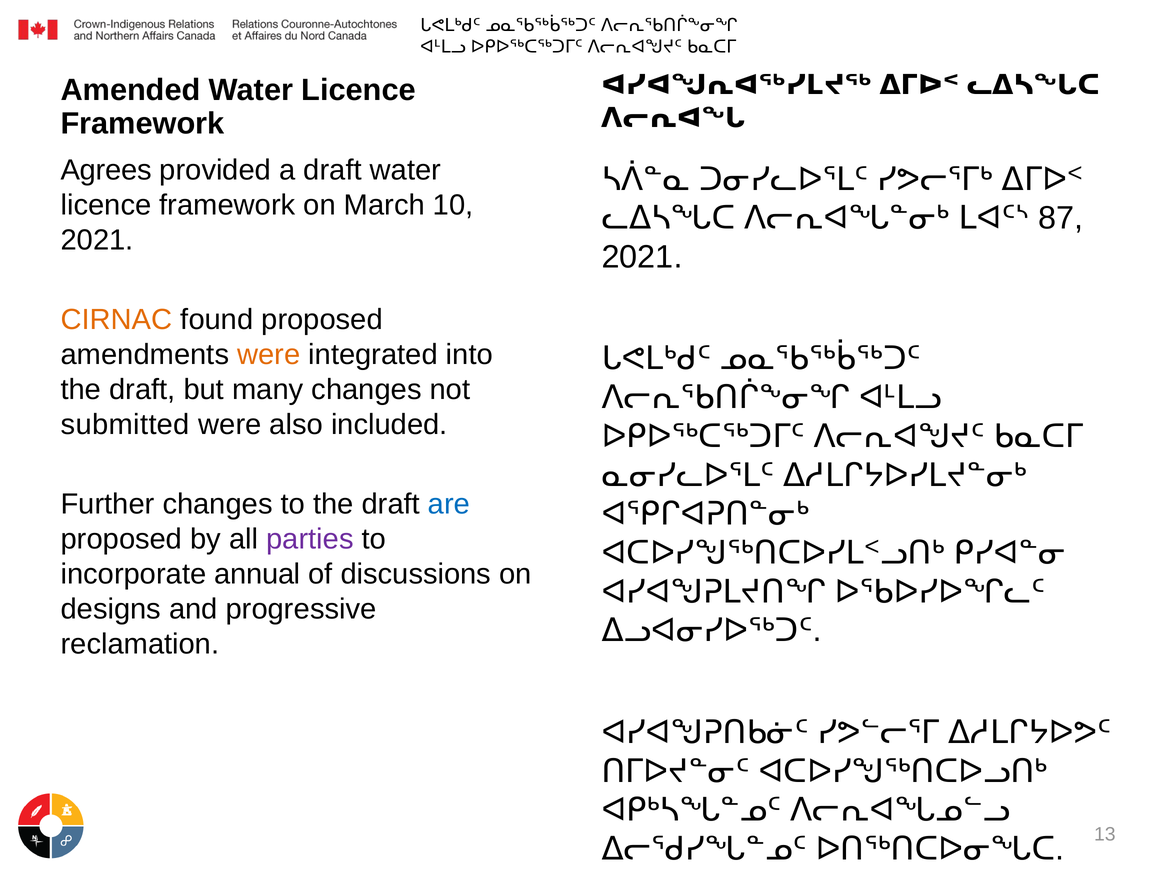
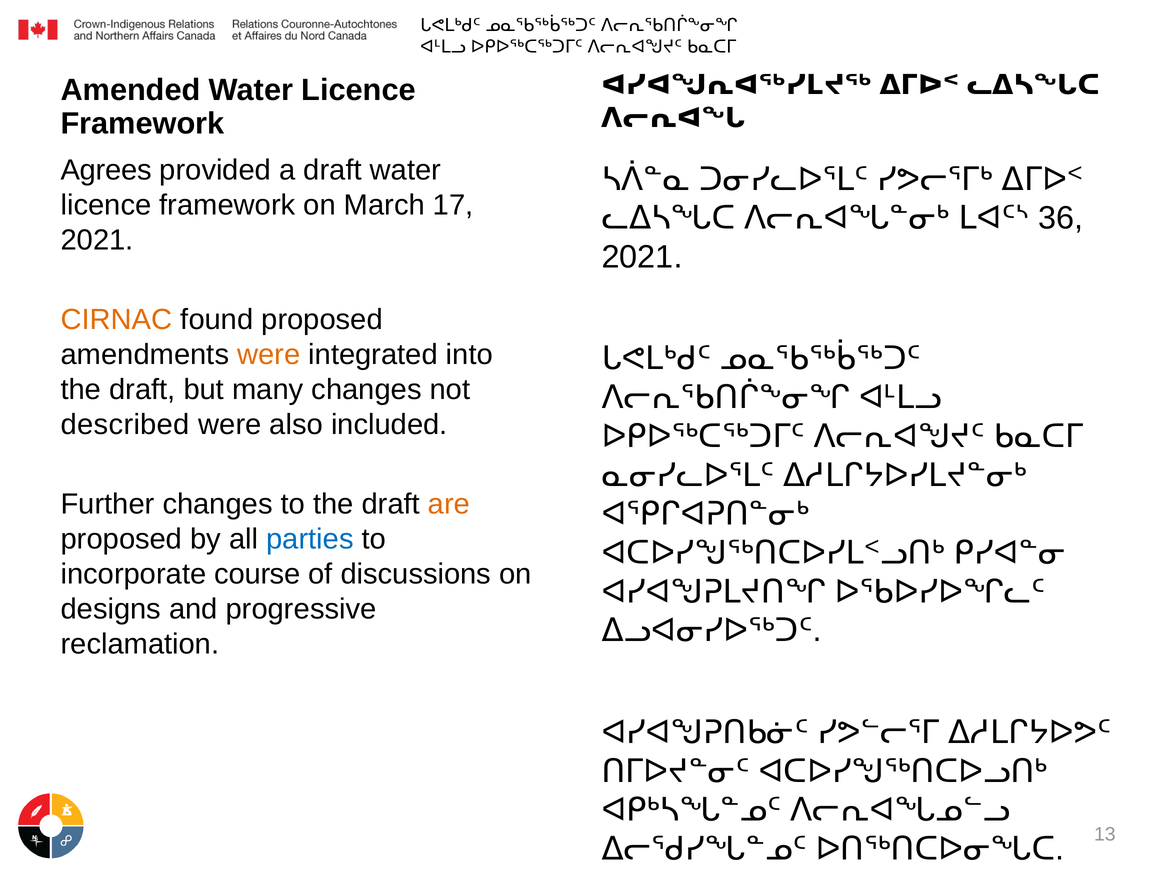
10: 10 -> 17 (453, 205)
87: 87 -> 36 (1061, 218)
submitted: submitted -> described (125, 425)
are colour: blue -> orange (449, 504)
parties colour: purple -> blue (310, 539)
annual: annual -> course (257, 574)
